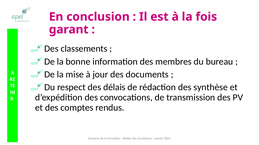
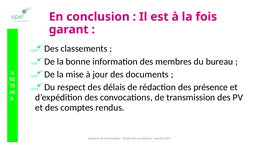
synthèse: synthèse -> présence (211, 88)
